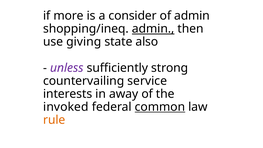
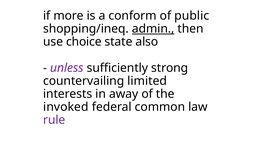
consider: consider -> conform (133, 16)
of admin: admin -> public (192, 16)
giving: giving -> choice (84, 42)
service: service -> limited (147, 81)
common underline: present -> none (160, 107)
rule colour: orange -> purple (54, 120)
